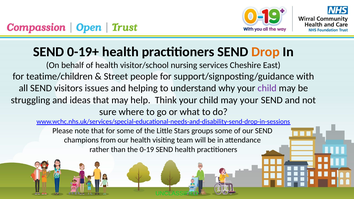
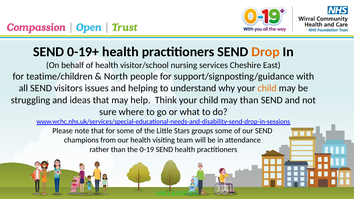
Street: Street -> North (116, 77)
child colour: purple -> orange (267, 88)
may your: your -> than (249, 100)
